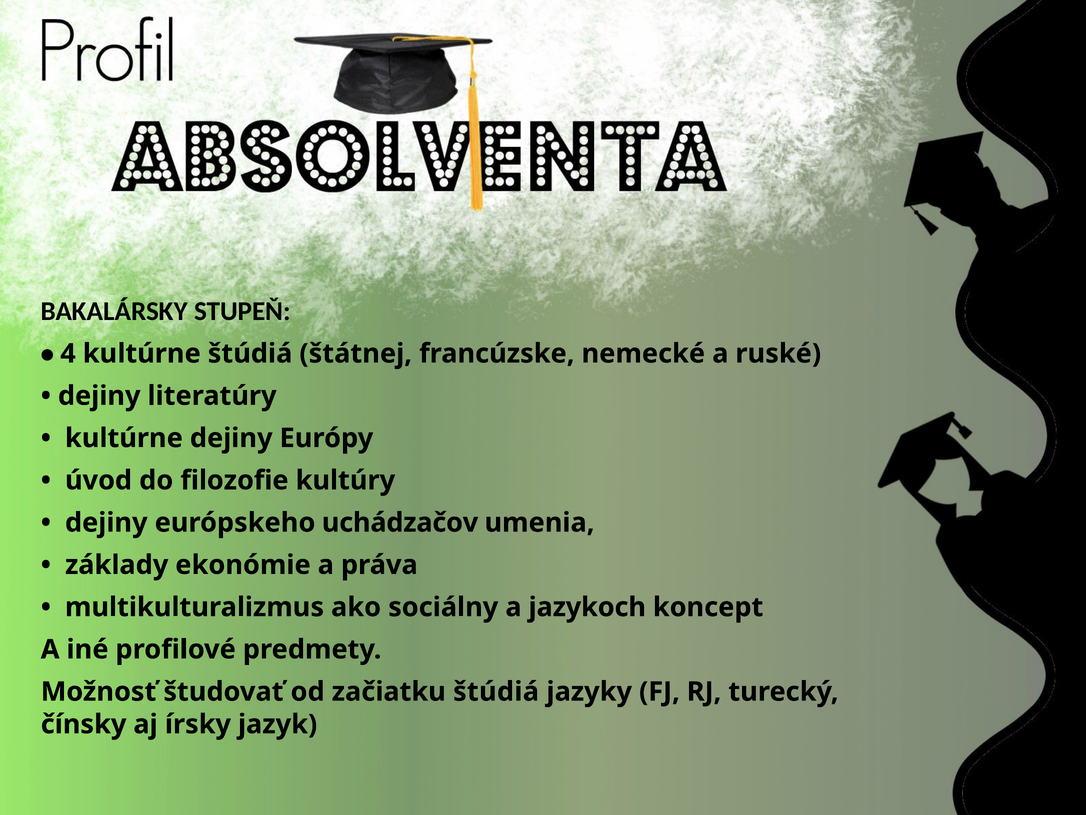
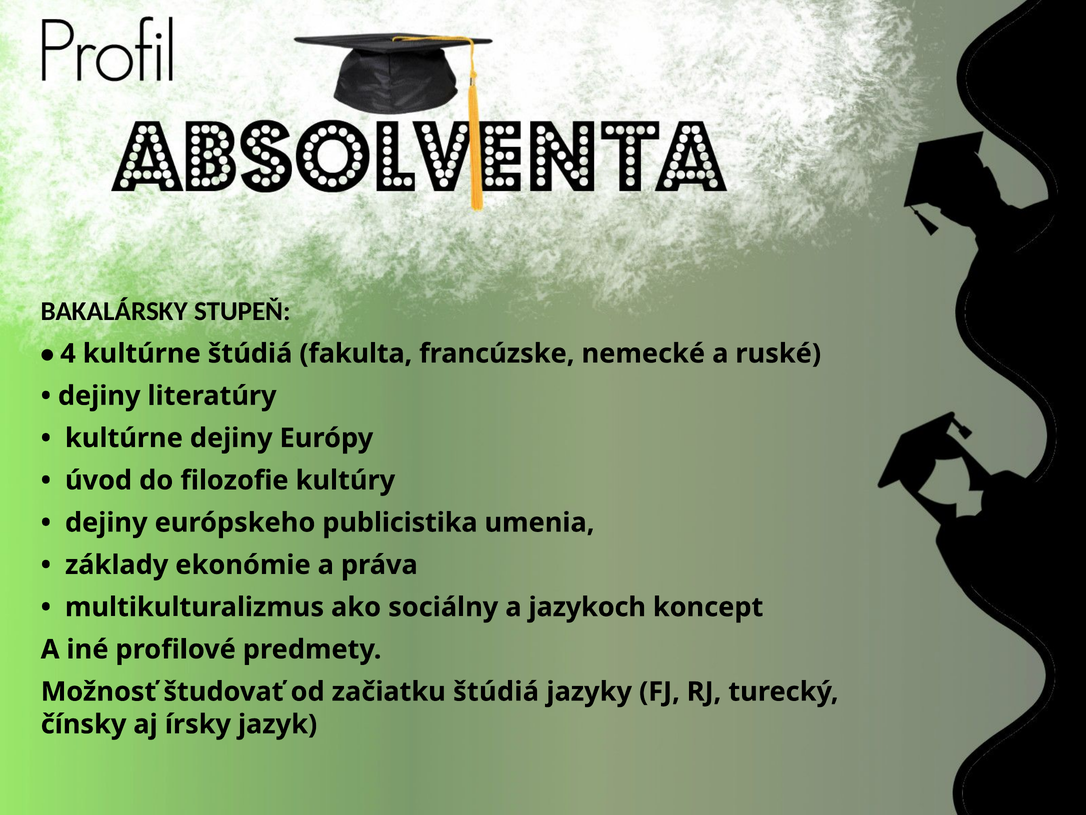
štátnej: štátnej -> fakulta (356, 353)
uchádzačov: uchádzačov -> publicistika (400, 522)
